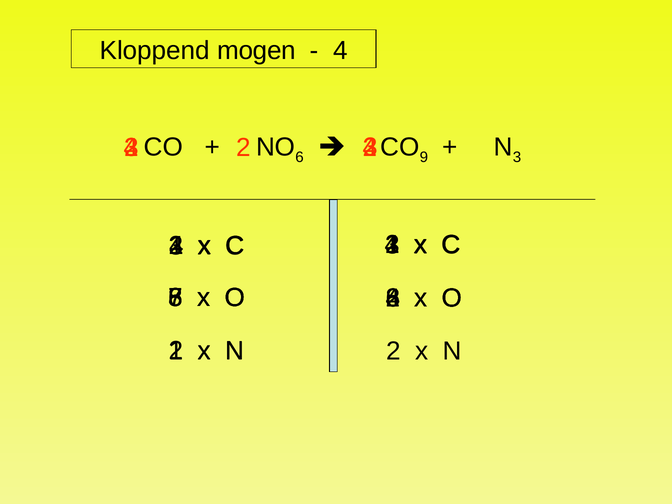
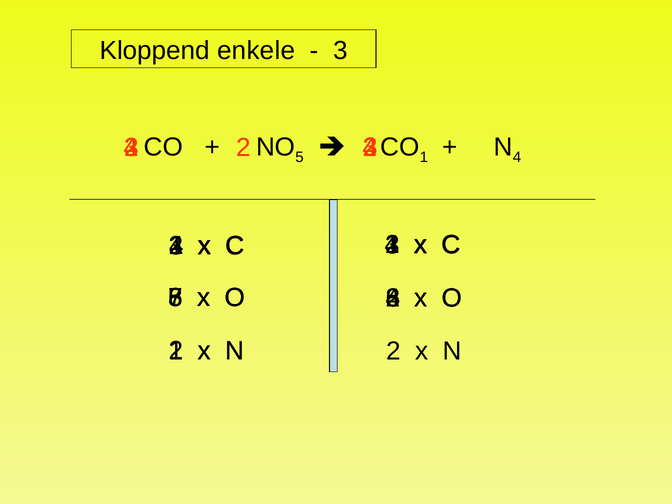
mogen: mogen -> enkele (256, 51)
4: 4 -> 3 (340, 51)
6: 6 -> 5 (300, 157)
CO 9: 9 -> 1 (424, 157)
3: 3 -> 4 (517, 157)
